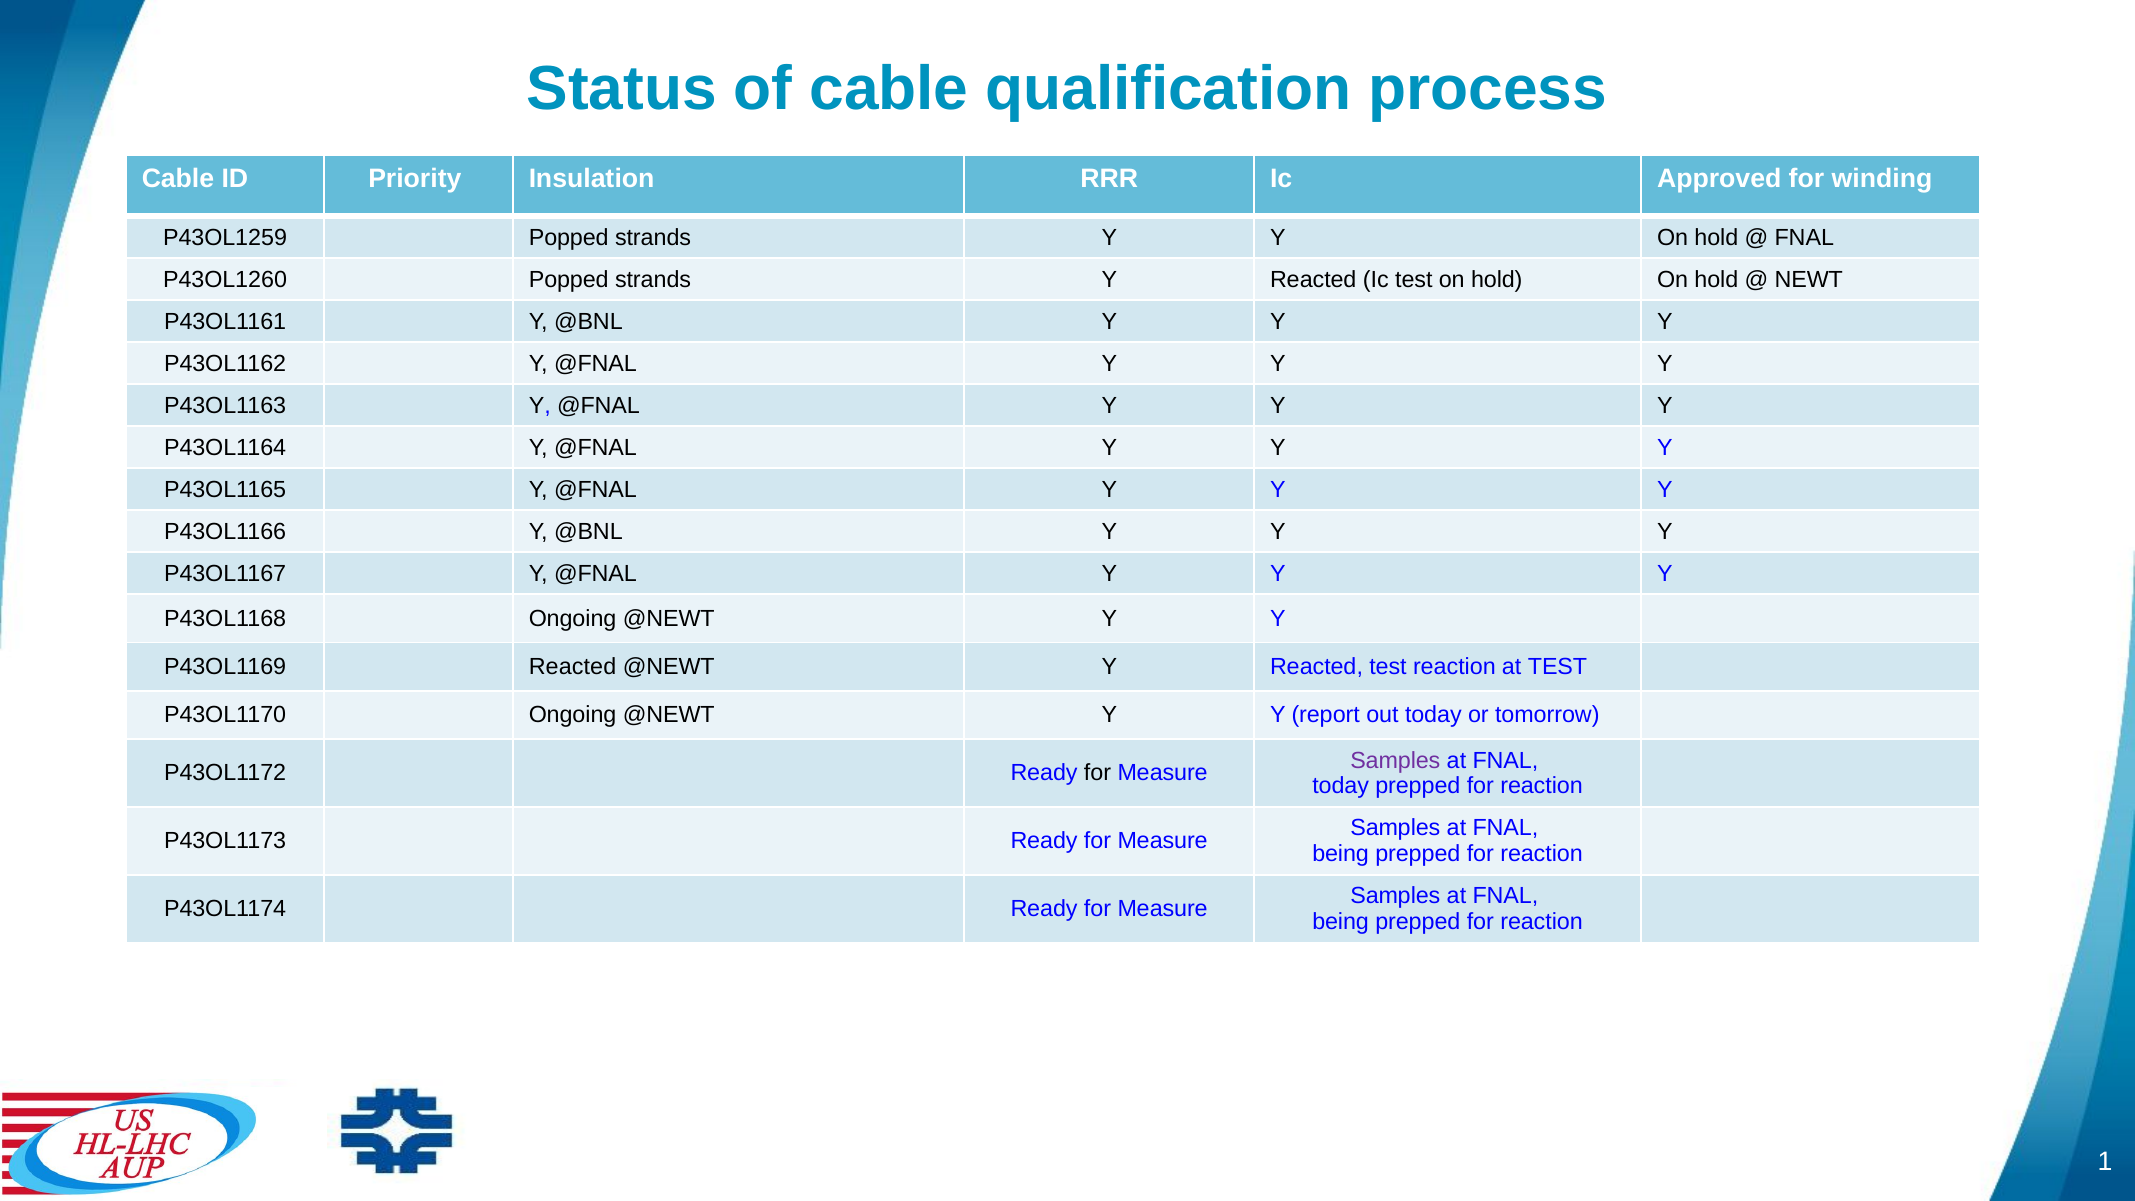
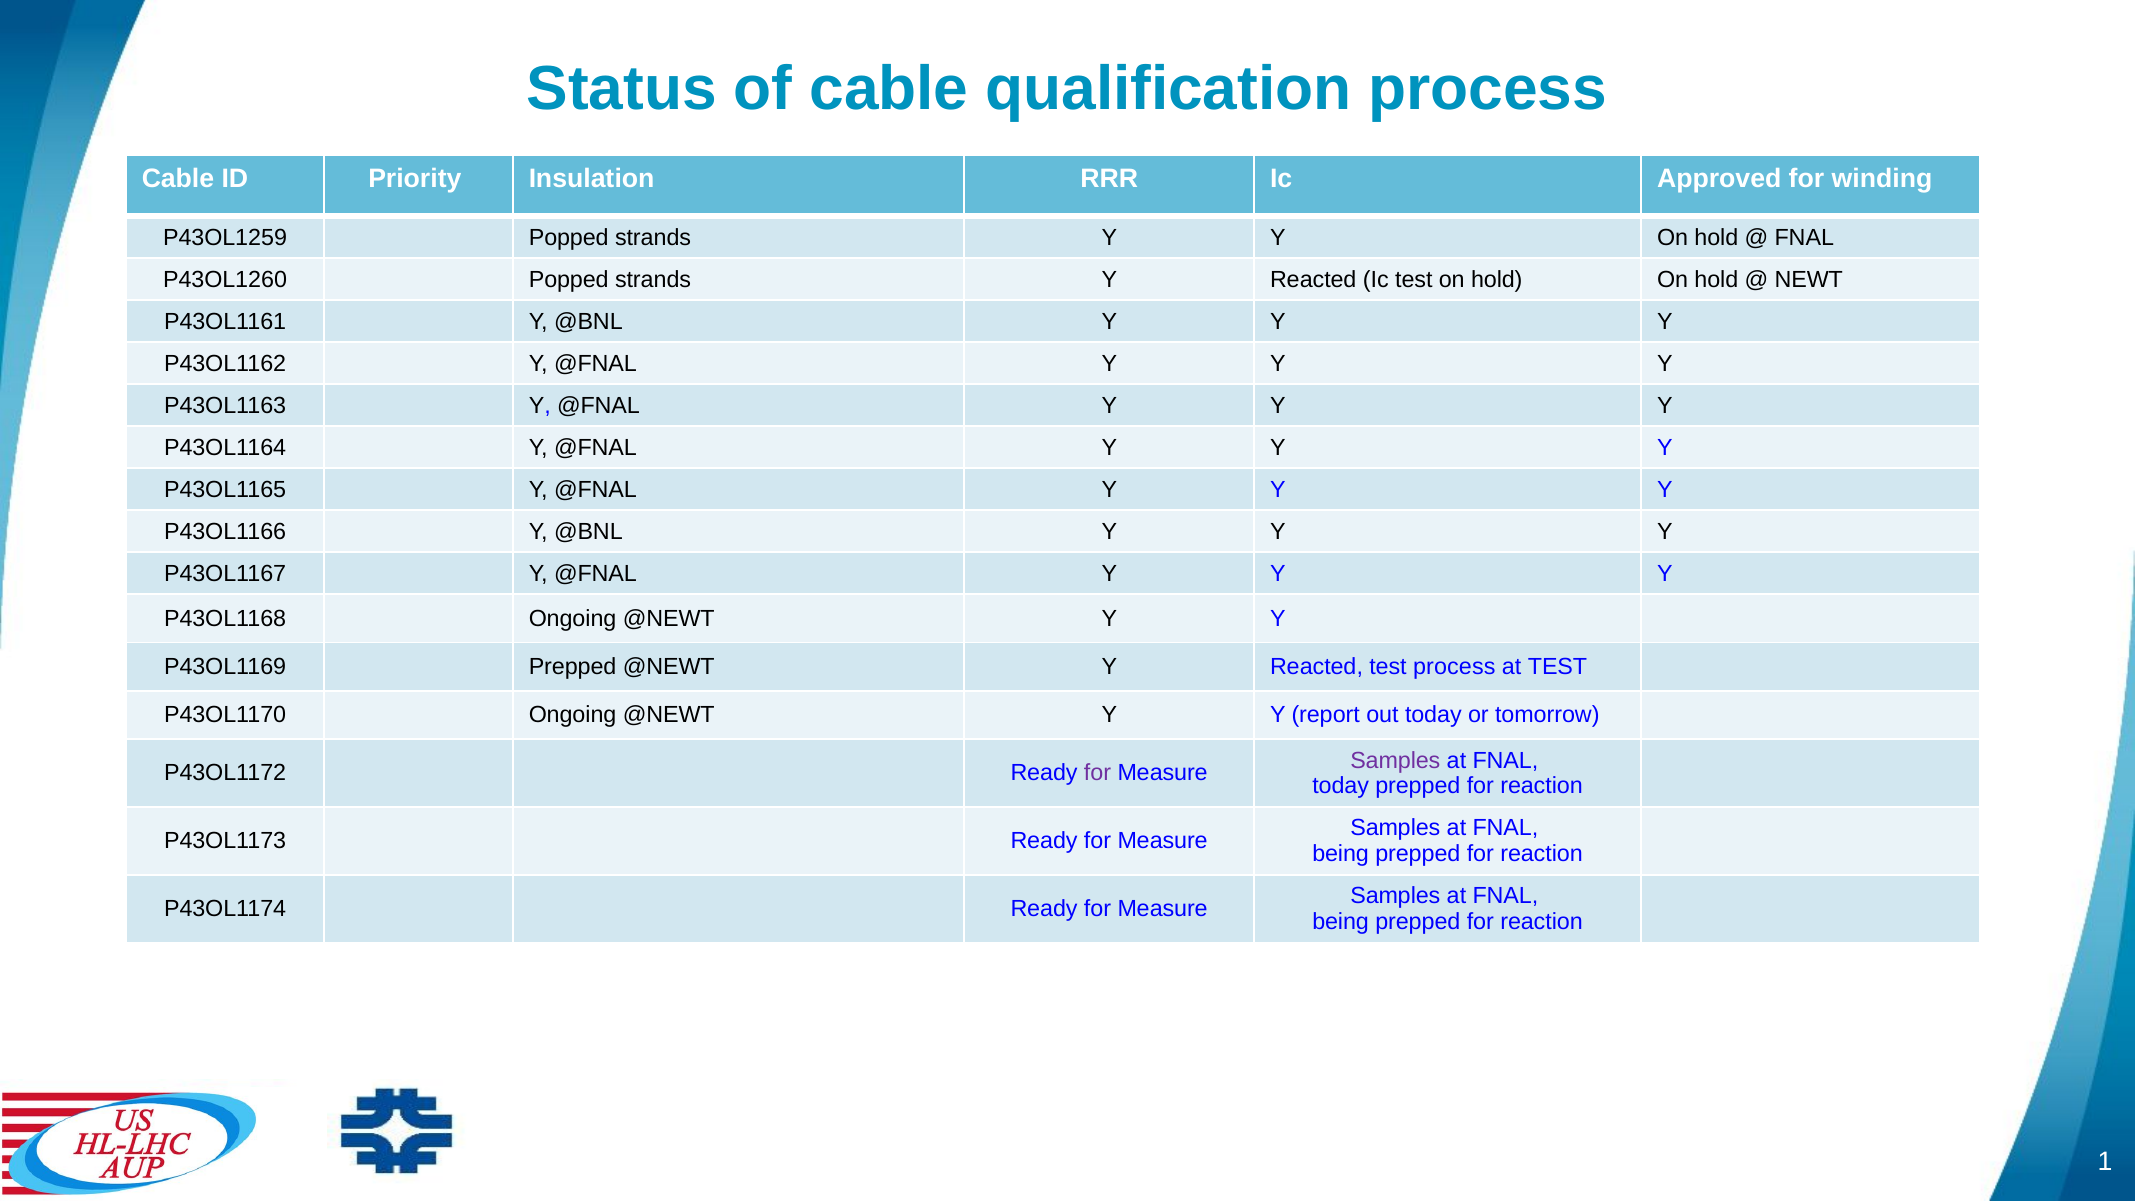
P43OL1169 Reacted: Reacted -> Prepped (573, 667)
test reaction: reaction -> process (1454, 667)
for colour: black -> purple (1098, 773)
